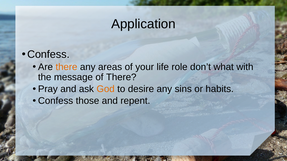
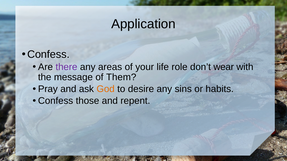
there colour: orange -> purple (66, 67)
what: what -> wear (224, 67)
of There: There -> Them (121, 77)
